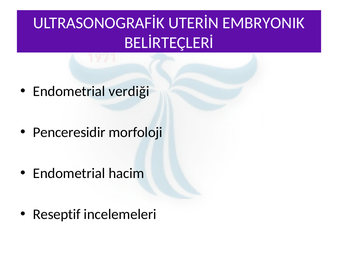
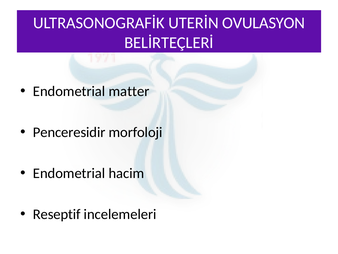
EMBRYONIK: EMBRYONIK -> OVULASYON (264, 23)
verdiği: verdiği -> matter (129, 91)
